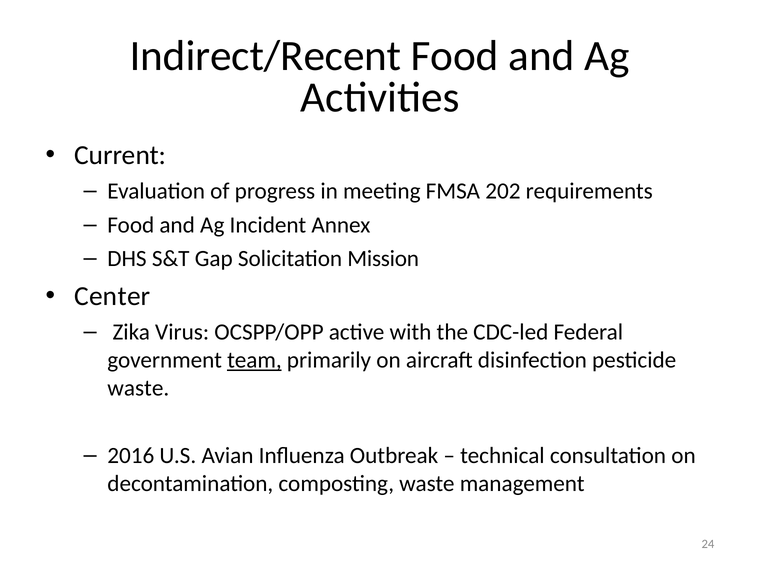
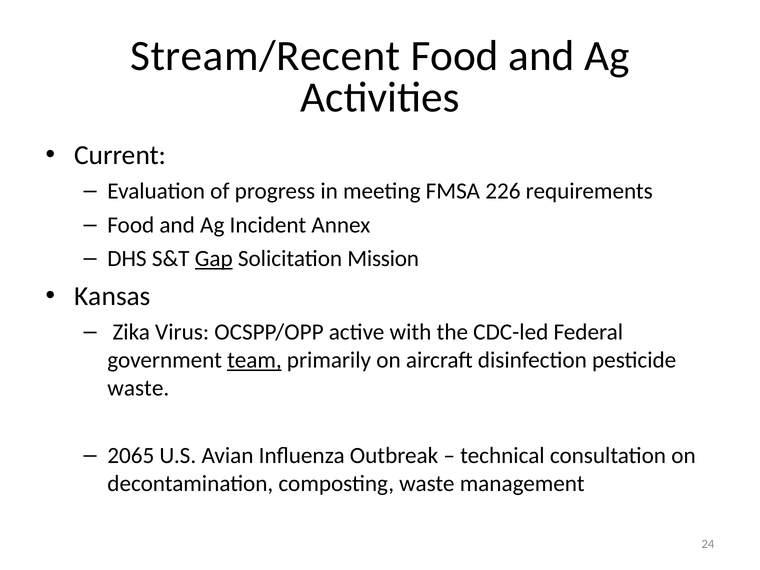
Indirect/Recent: Indirect/Recent -> Stream/Recent (265, 56)
202: 202 -> 226 (503, 191)
Gap underline: none -> present (214, 259)
Center: Center -> Kansas (112, 296)
2016: 2016 -> 2065 (131, 455)
